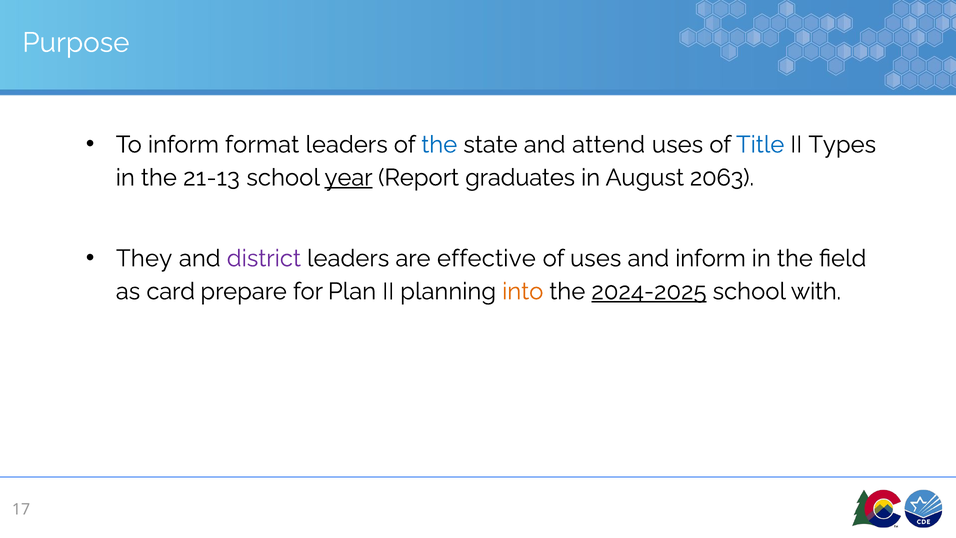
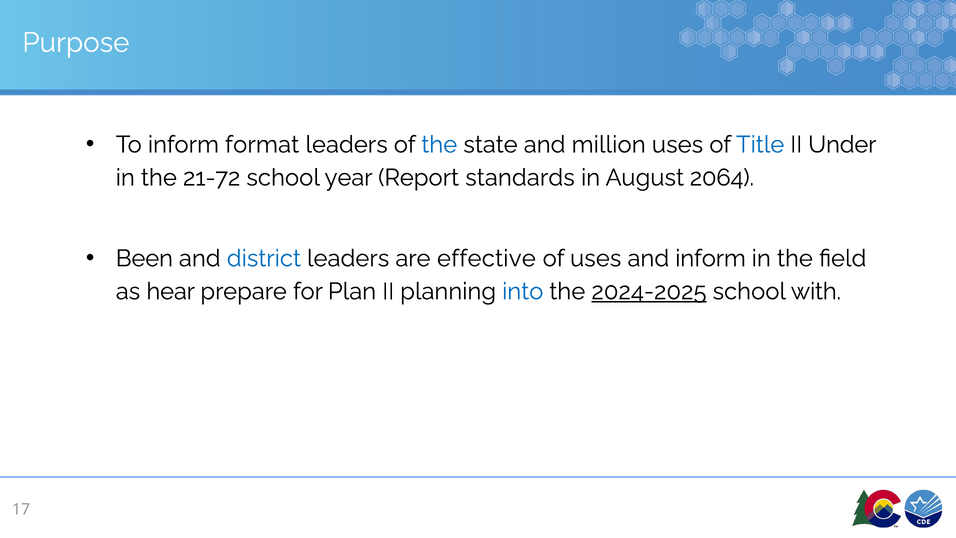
attend: attend -> million (609, 145)
Types: Types -> Under (842, 145)
21-13: 21-13 -> 21-72 (212, 178)
year underline: present -> none (349, 178)
graduates: graduates -> standards (520, 178)
2063: 2063 -> 2064 (722, 178)
They: They -> Been (144, 258)
district colour: purple -> blue (264, 258)
card: card -> hear (171, 291)
into colour: orange -> blue (523, 291)
